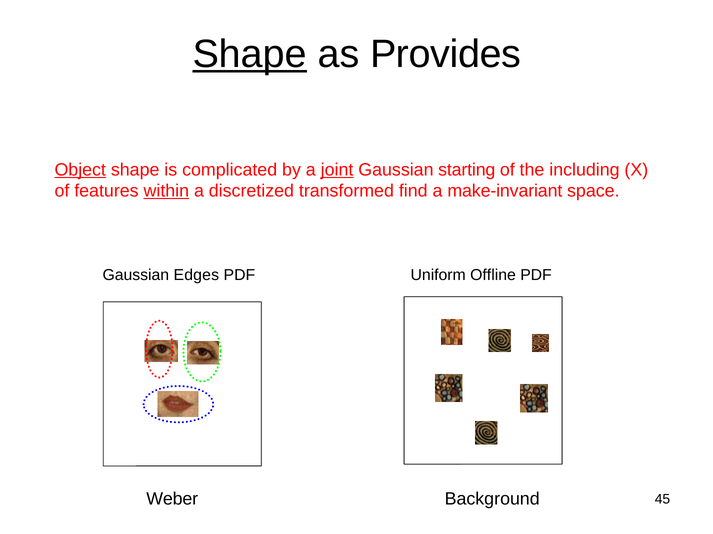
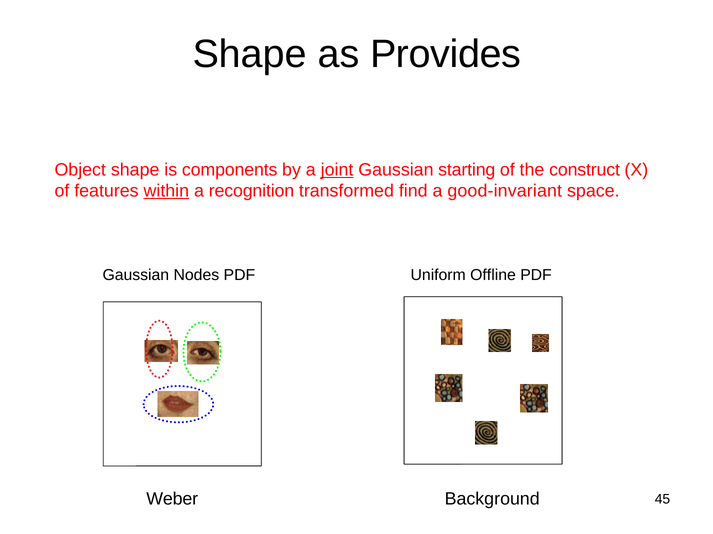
Shape underline: present -> none (250, 54)
Object underline: present -> none (80, 170)
complicated: complicated -> components (230, 170)
including: including -> construct (585, 170)
discretized: discretized -> recognition (251, 191)
make-invariant: make-invariant -> good-invariant (505, 191)
Edges: Edges -> Nodes (196, 276)
